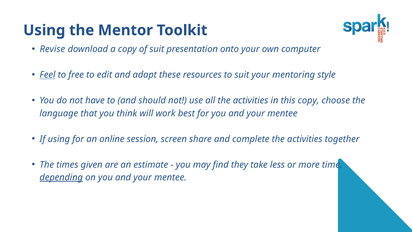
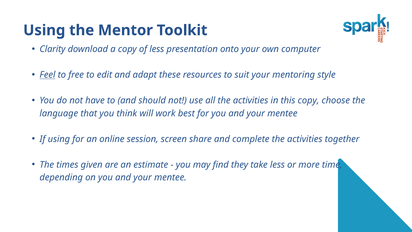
Revise: Revise -> Clarity (53, 49)
of suit: suit -> less (157, 49)
depending underline: present -> none (61, 177)
